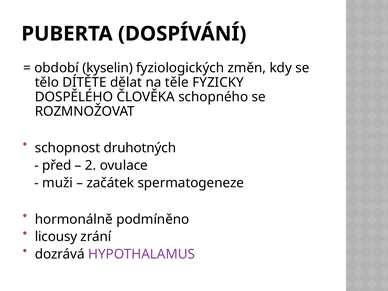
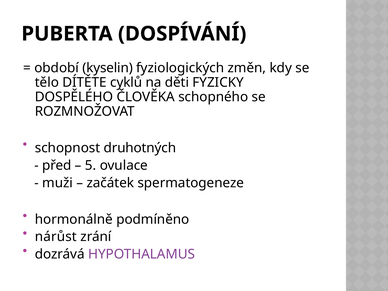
dělat: dělat -> cyklů (126, 82)
těle: těle -> děti (177, 82)
2: 2 -> 5 (91, 165)
licousy: licousy -> nárůst (56, 237)
